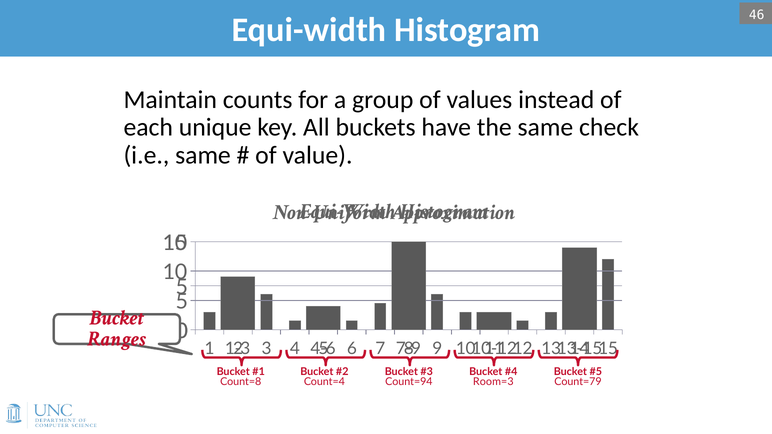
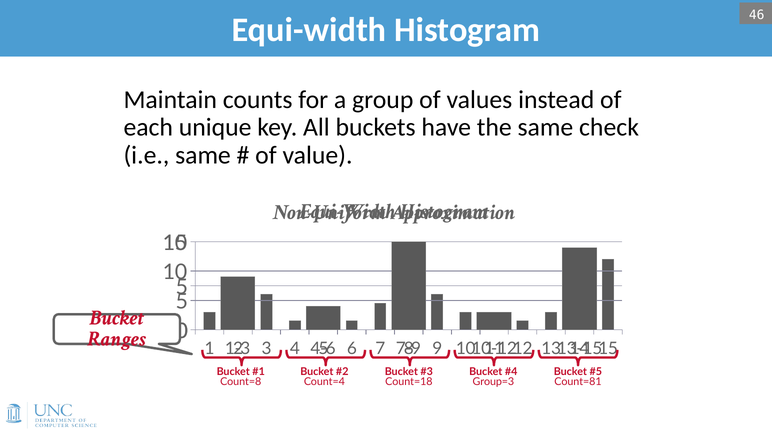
Count=94: Count=94 -> Count=18 (409, 382)
Room=3: Room=3 -> Group=3 (493, 382)
Count=79: Count=79 -> Count=81 (578, 382)
